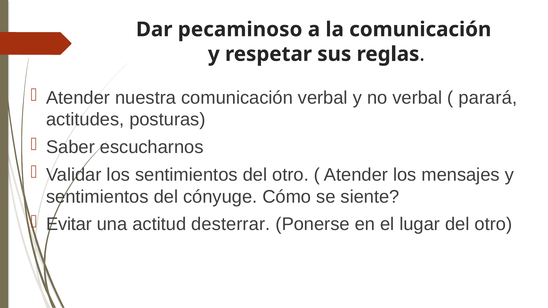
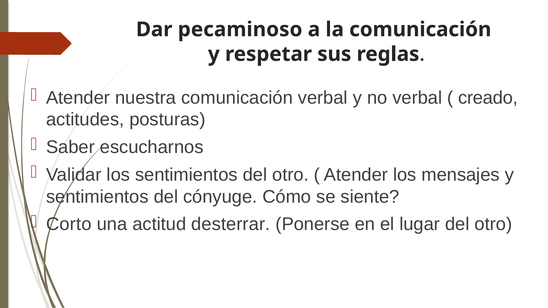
parará: parará -> creado (488, 98)
Evitar: Evitar -> Corto (69, 224)
